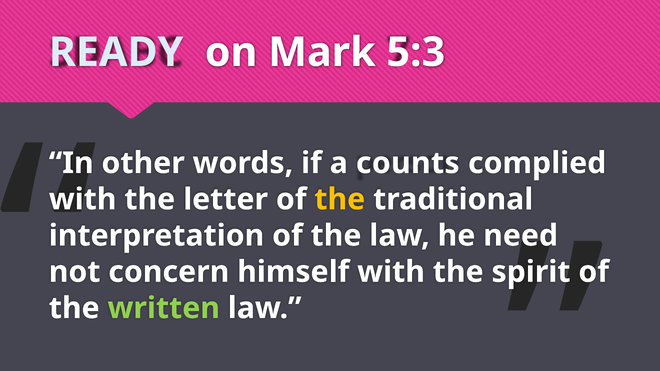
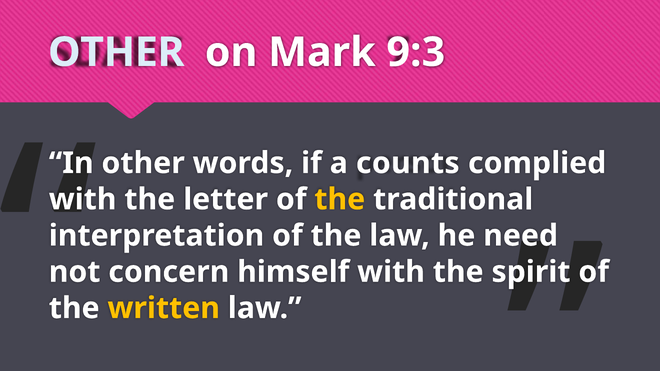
READY: READY -> OTHER (116, 52)
5:3: 5:3 -> 9:3 (416, 52)
written colour: light green -> yellow (164, 308)
